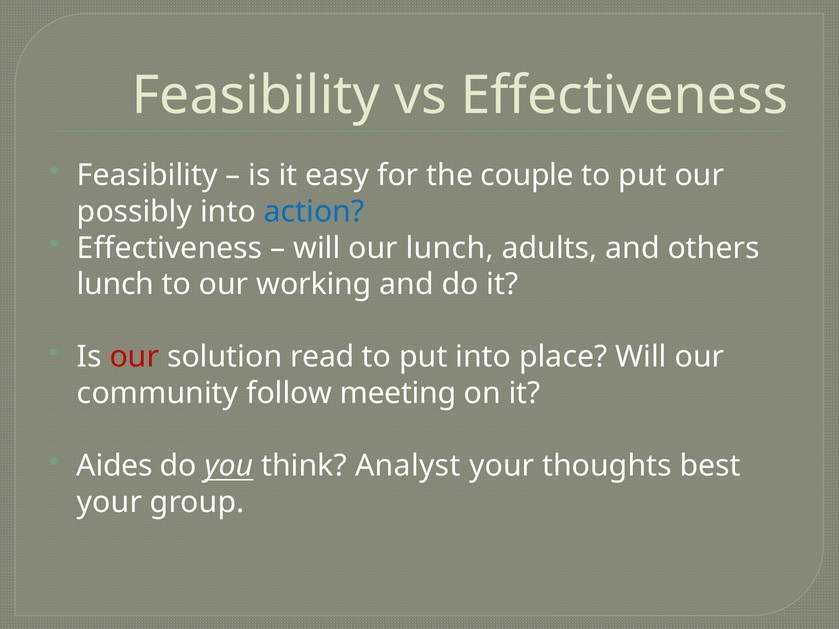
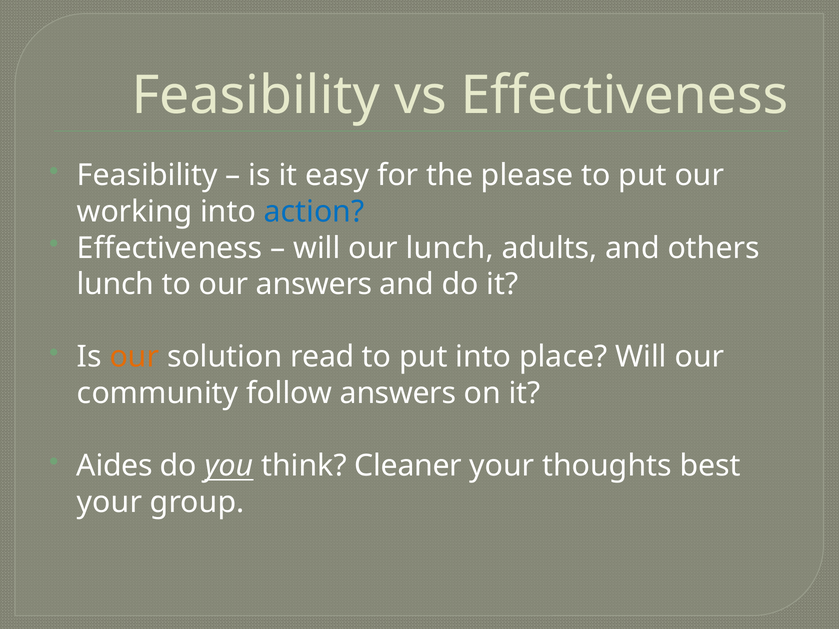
couple: couple -> please (527, 175)
possibly: possibly -> working (135, 212)
our working: working -> answers (314, 284)
our colour: red -> orange (134, 357)
follow meeting: meeting -> answers (398, 393)
Analyst: Analyst -> Cleaner (408, 466)
